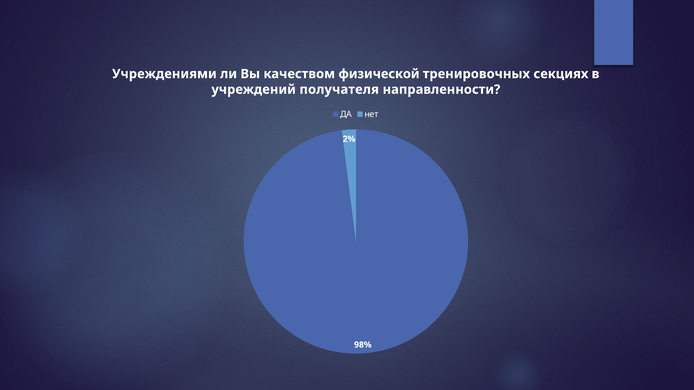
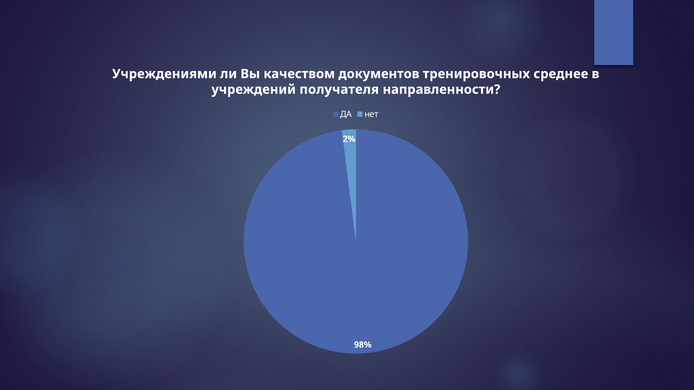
физической: физической -> документов (379, 74)
секциях: секциях -> среднее (561, 74)
